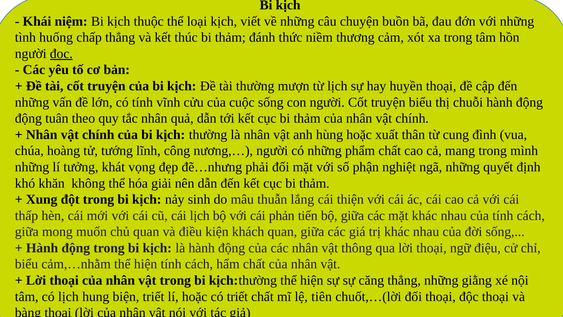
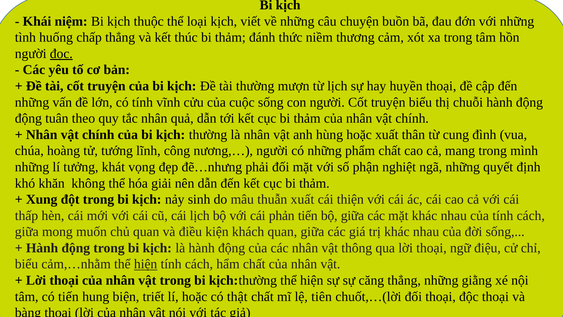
thuẫn lắng: lắng -> xuất (302, 199)
hiện underline: none -> present (146, 264)
có lịch: lịch -> tiến (68, 296)
có triết: triết -> thật (237, 296)
